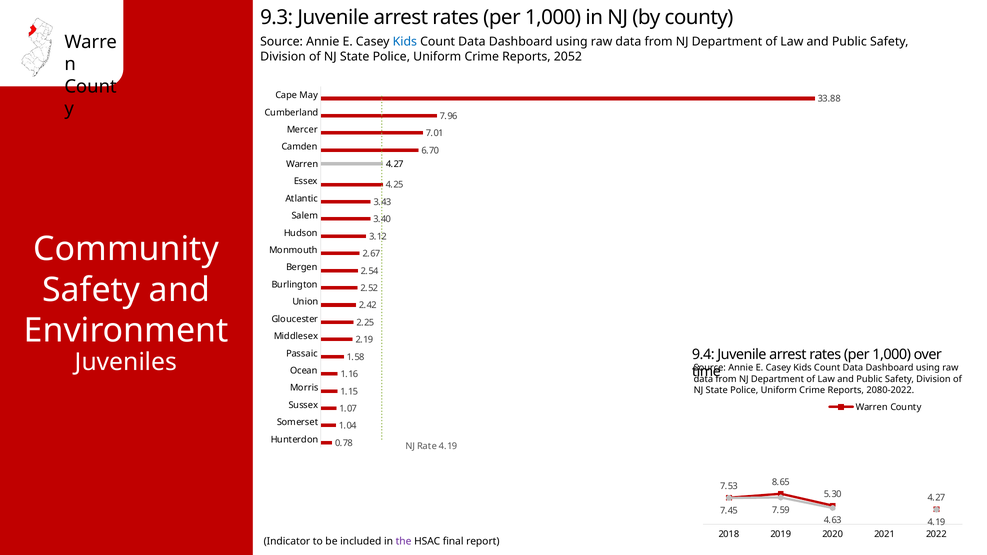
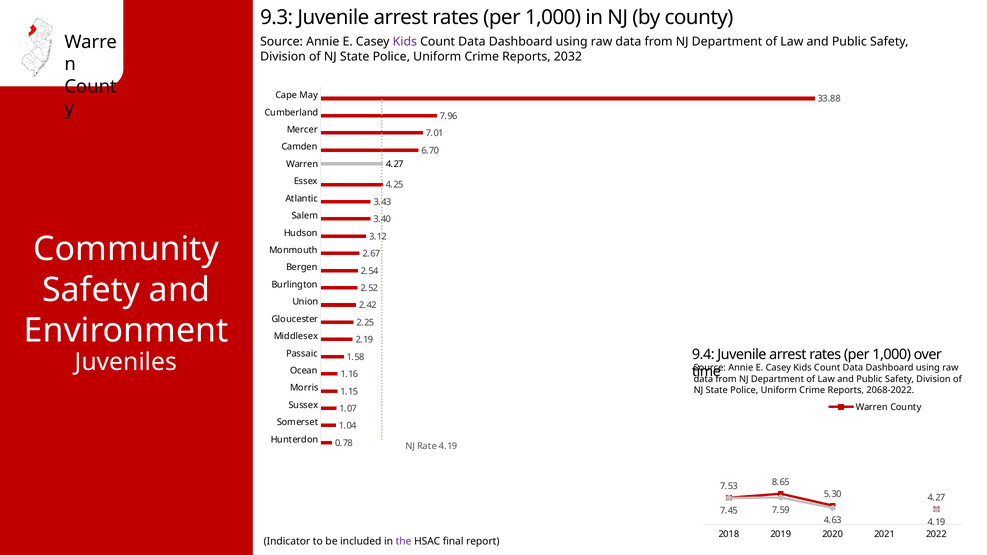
Kids colour: blue -> purple (405, 42)
2052: 2052 -> 2032 (568, 56)
2080-2022: 2080-2022 -> 2068-2022 (890, 390)
